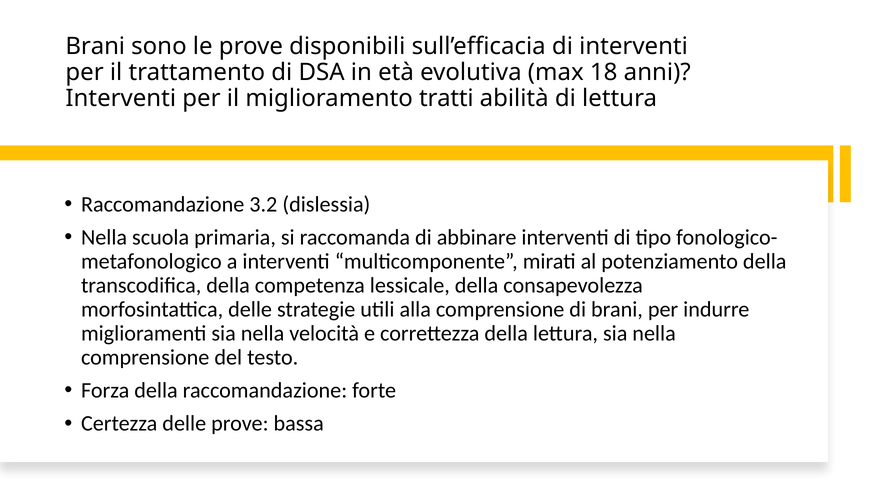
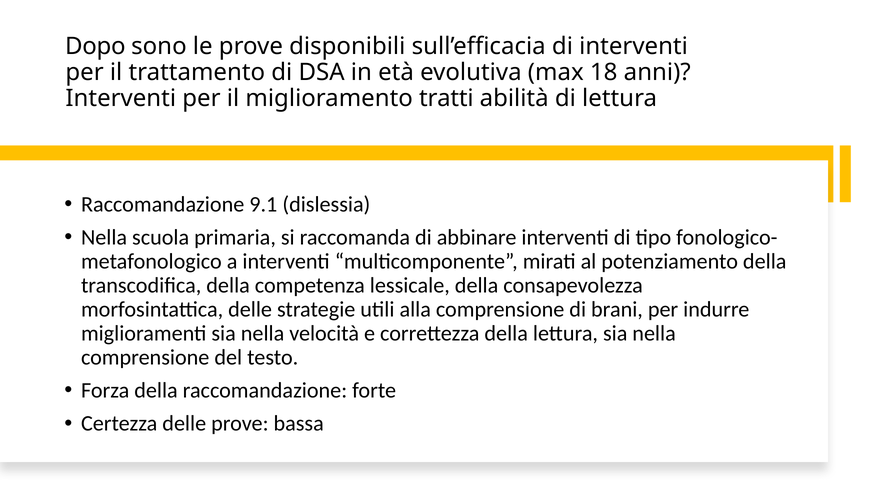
Brani: Brani -> Dopo (95, 46)
3.2: 3.2 -> 9.1 (263, 204)
